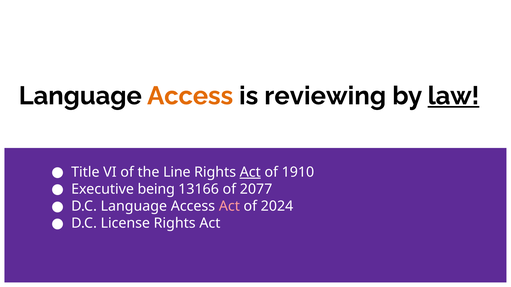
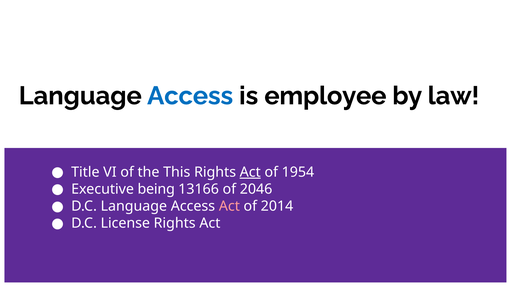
Access colour: orange -> blue (190, 96)
reviewing: reviewing -> employee (325, 96)
law underline: present -> none (454, 96)
Line: Line -> This (177, 172)
1910: 1910 -> 1954 (298, 172)
2077: 2077 -> 2046 (256, 189)
2024: 2024 -> 2014 (277, 206)
